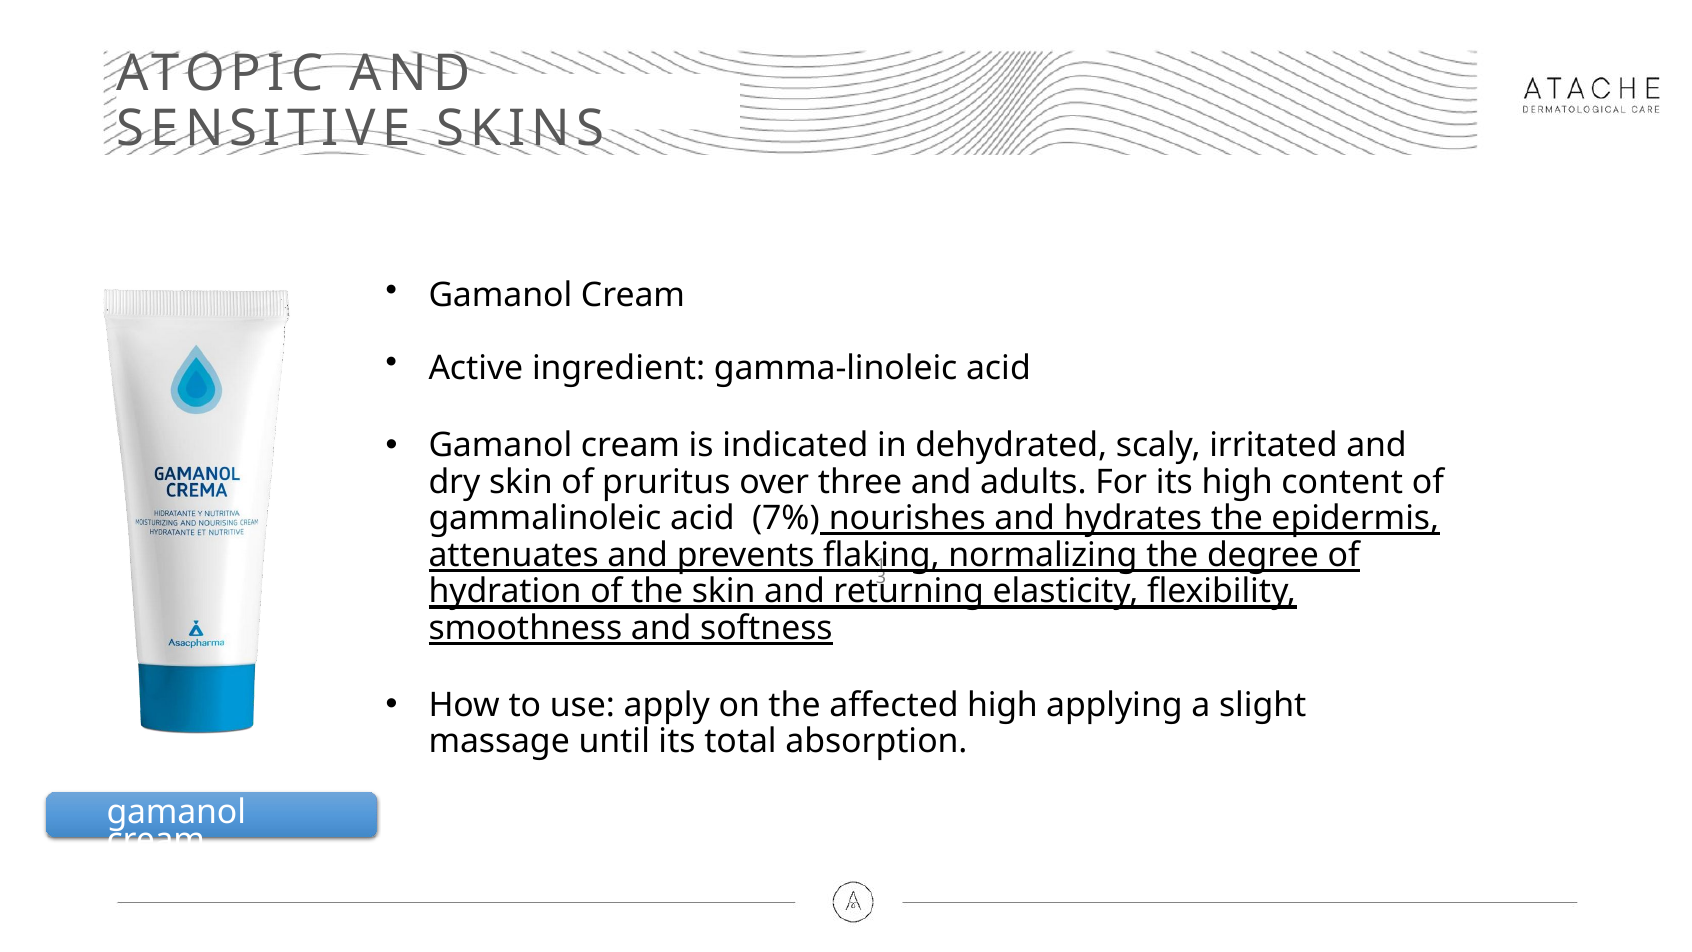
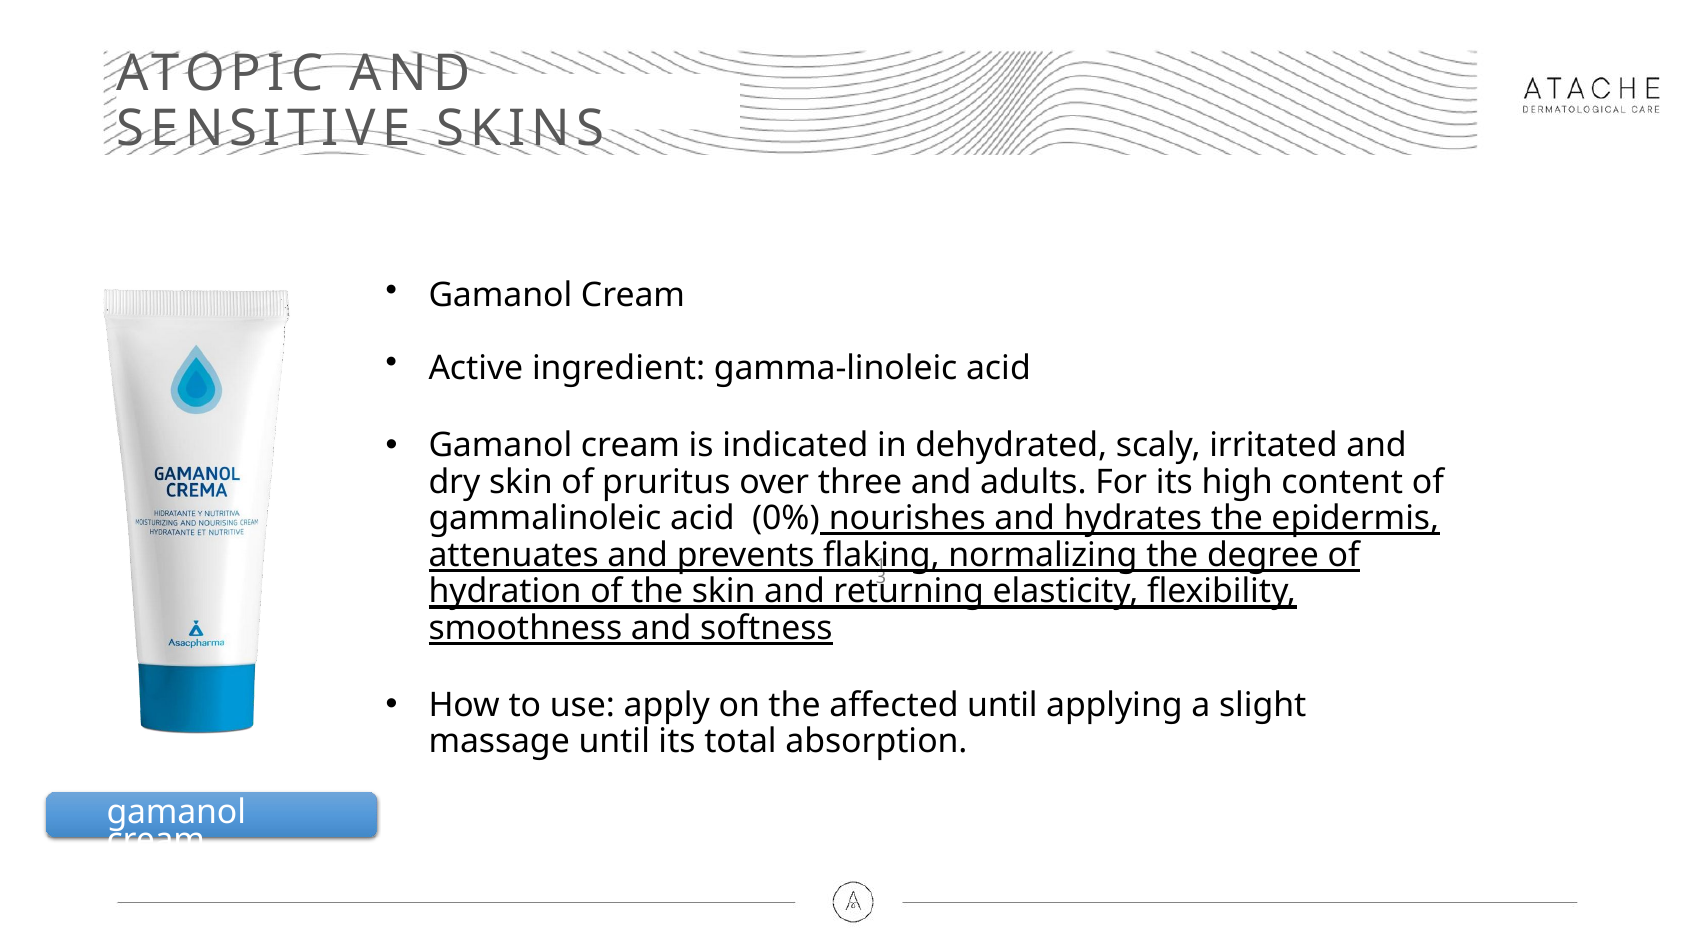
7%: 7% -> 0% (786, 518)
affected high: high -> until (1002, 705)
